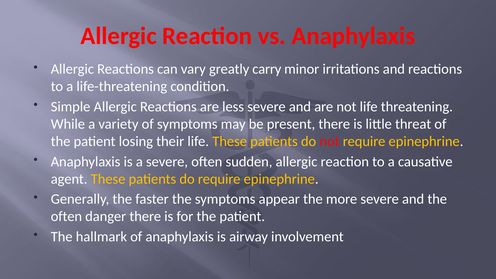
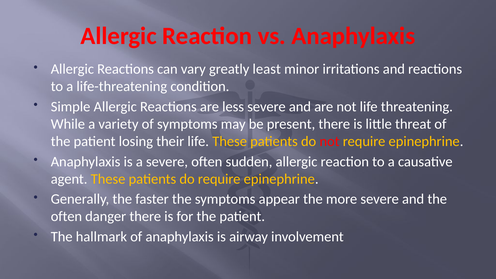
carry: carry -> least (267, 69)
